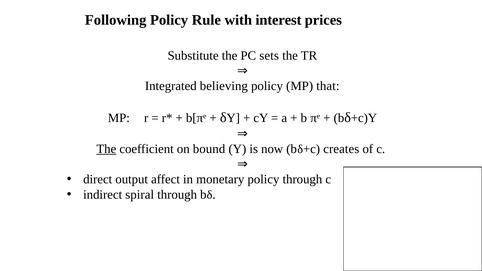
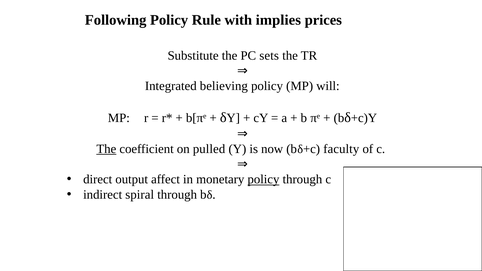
interest: interest -> implies (278, 20)
that: that -> will (328, 86)
bound: bound -> pulled (209, 149)
creates: creates -> faculty (341, 149)
policy underline: none -> present (263, 179)
